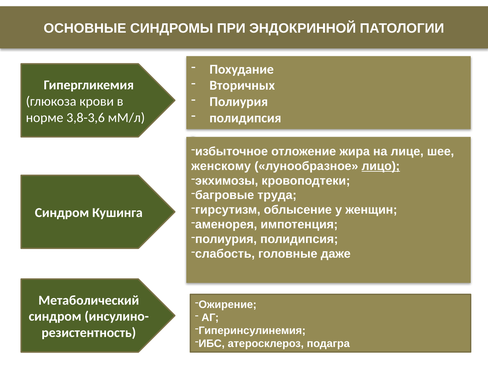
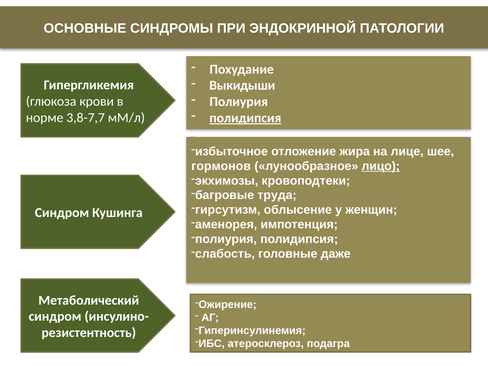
Вторичных: Вторичных -> Выкидыши (242, 85)
полидипсия underline: none -> present (245, 118)
3,8-3,6: 3,8-3,6 -> 3,8-7,7 (86, 118)
женскому: женскому -> гормонов (221, 166)
